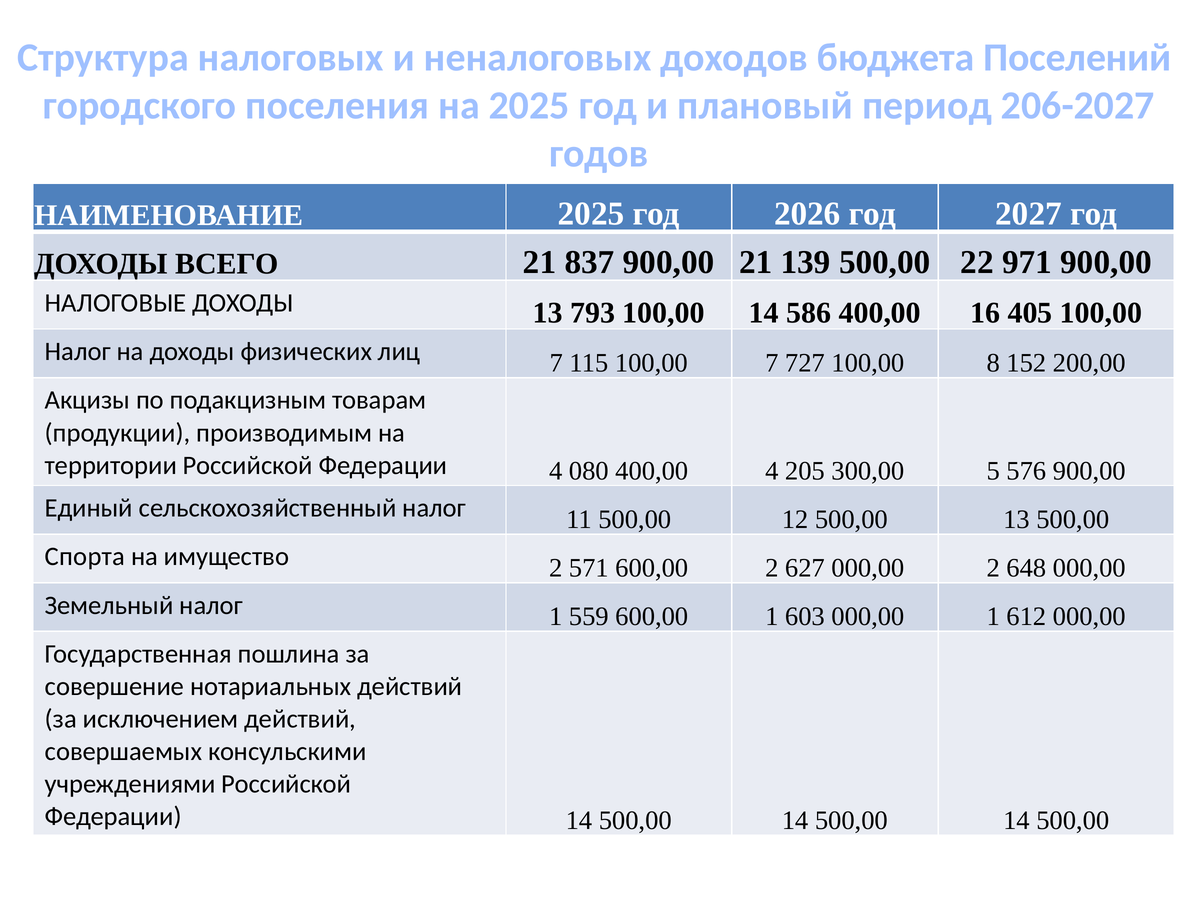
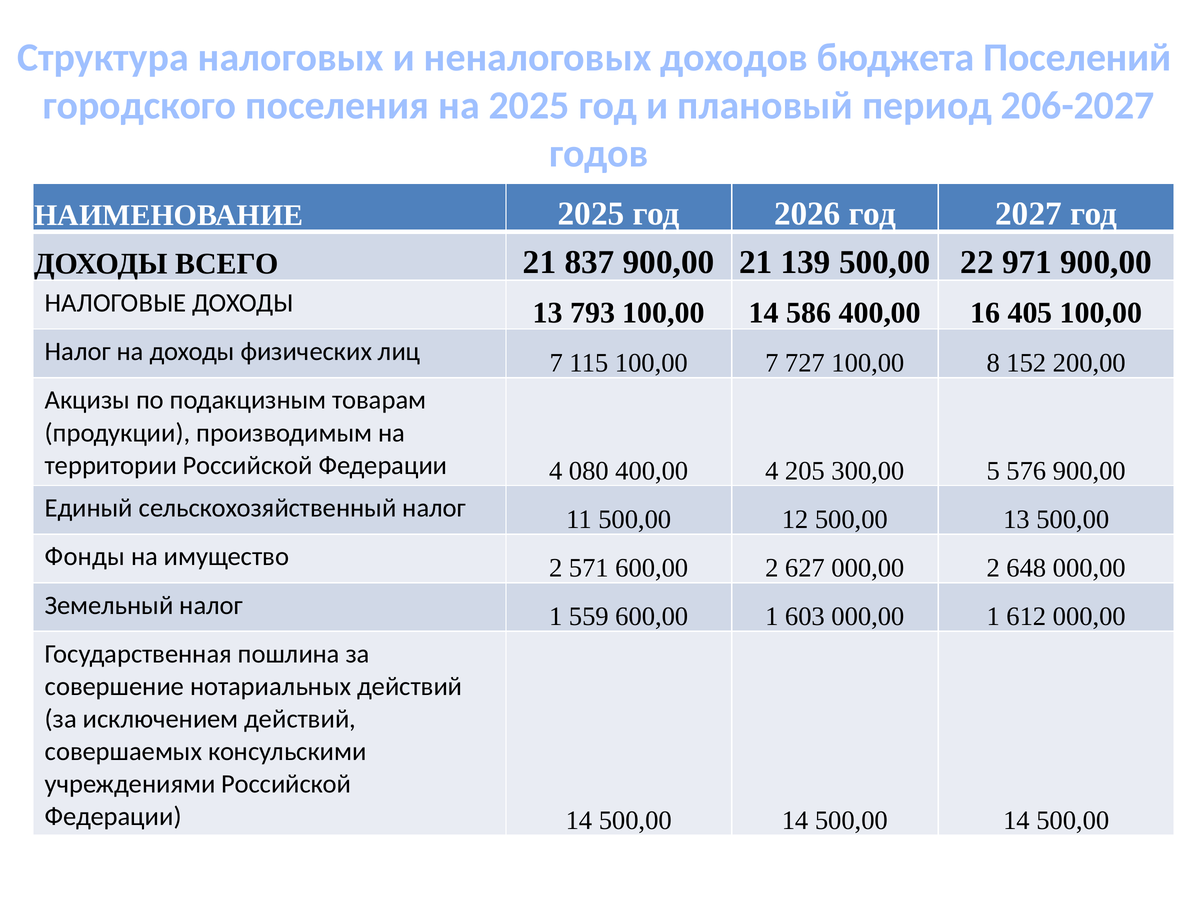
Спорта: Спорта -> Фонды (85, 556)
